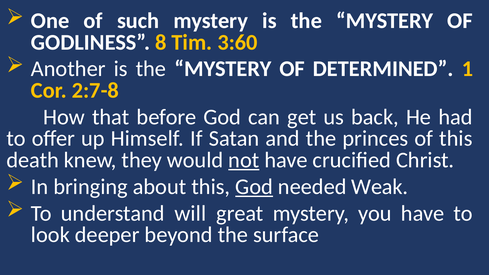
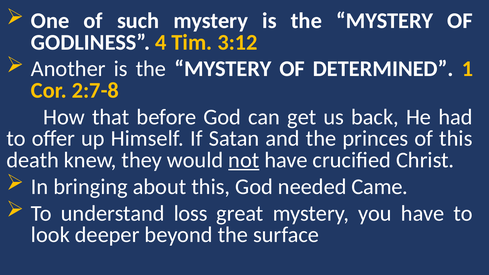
8: 8 -> 4 (161, 42)
3:60: 3:60 -> 3:12 (237, 42)
God underline: present -> none (254, 187)
Weak: Weak -> Came (380, 187)
will: will -> loss (191, 213)
